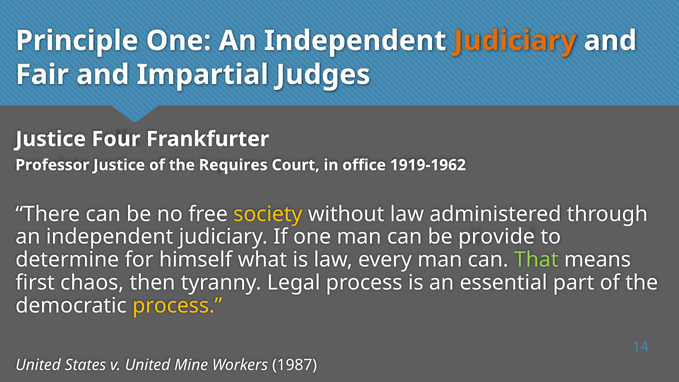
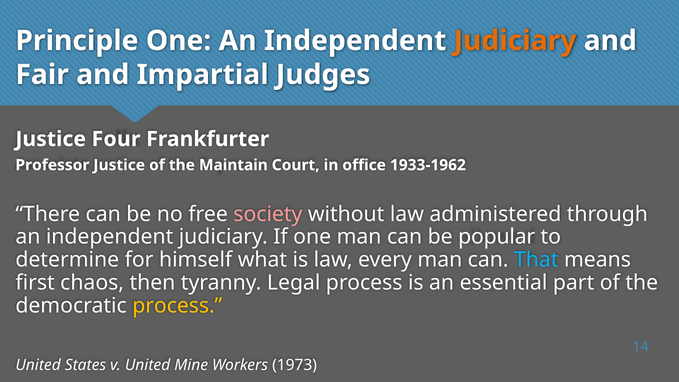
Requires: Requires -> Maintain (233, 165)
1919-1962: 1919-1962 -> 1933-1962 (428, 165)
society colour: yellow -> pink (268, 214)
provide: provide -> popular (497, 237)
That colour: light green -> light blue (536, 260)
1987: 1987 -> 1973 (295, 365)
